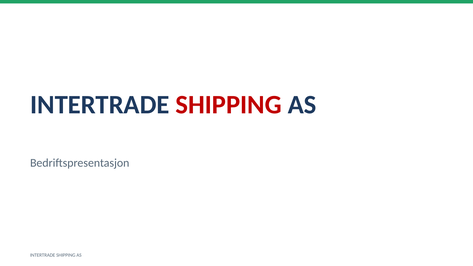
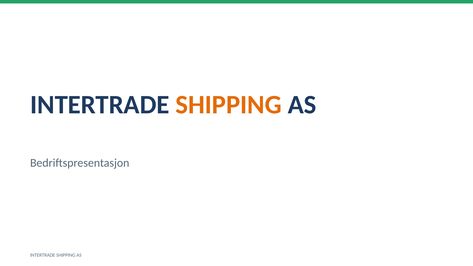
SHIPPING colour: red -> orange (229, 105)
